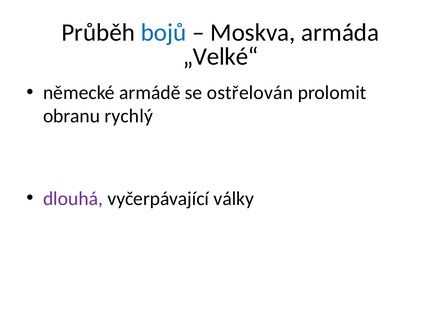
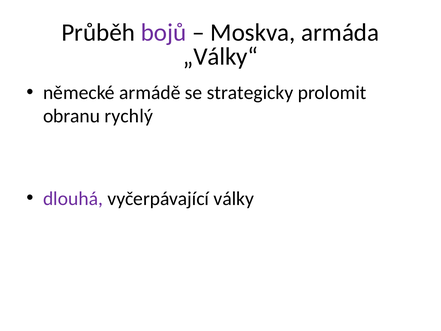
bojů colour: blue -> purple (164, 33)
„Velké“: „Velké“ -> „Války“ (221, 57)
ostřelován: ostřelován -> strategicky (250, 93)
